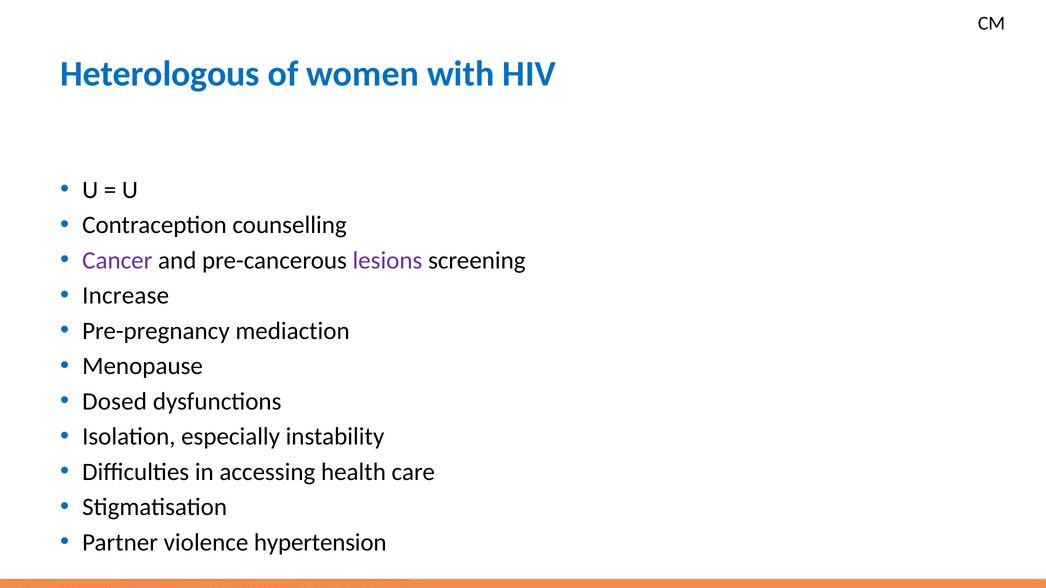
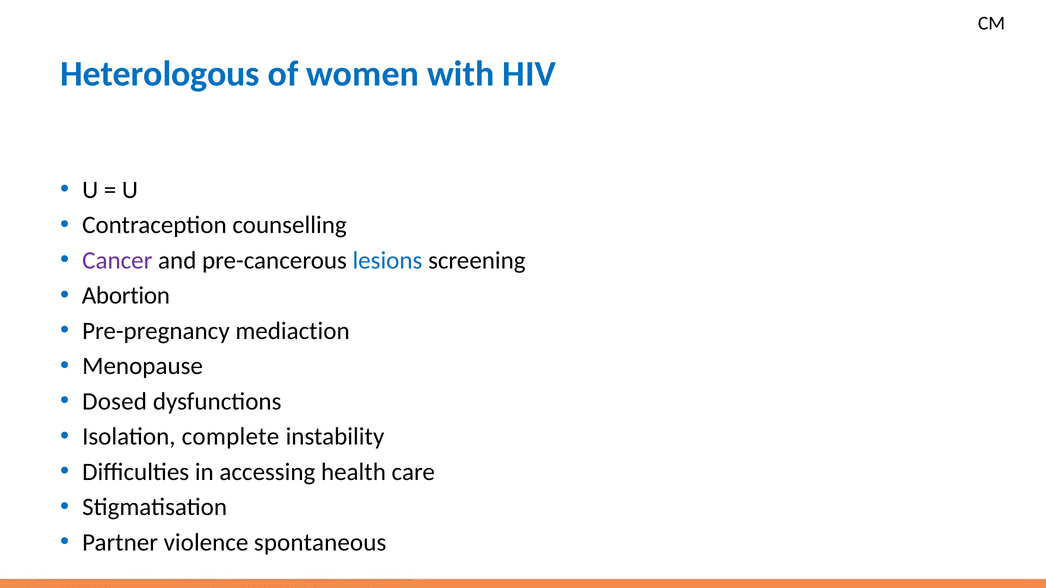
lesions colour: purple -> blue (387, 261)
Increase: Increase -> Abortion (126, 296)
especially: especially -> complete (230, 437)
hypertension: hypertension -> spontaneous (320, 543)
